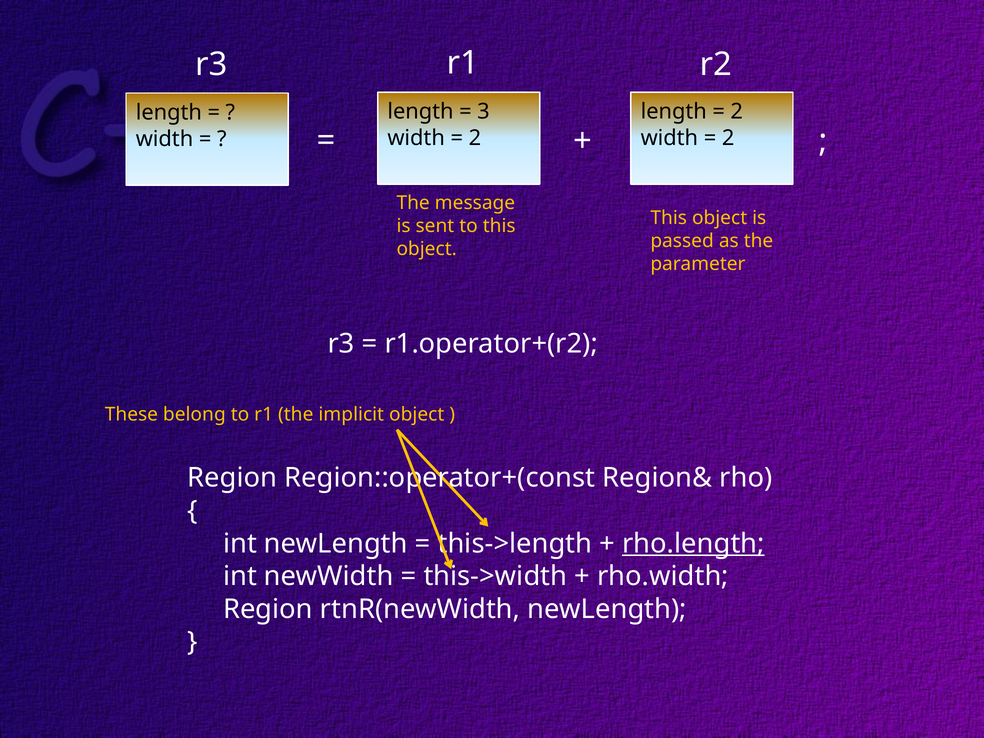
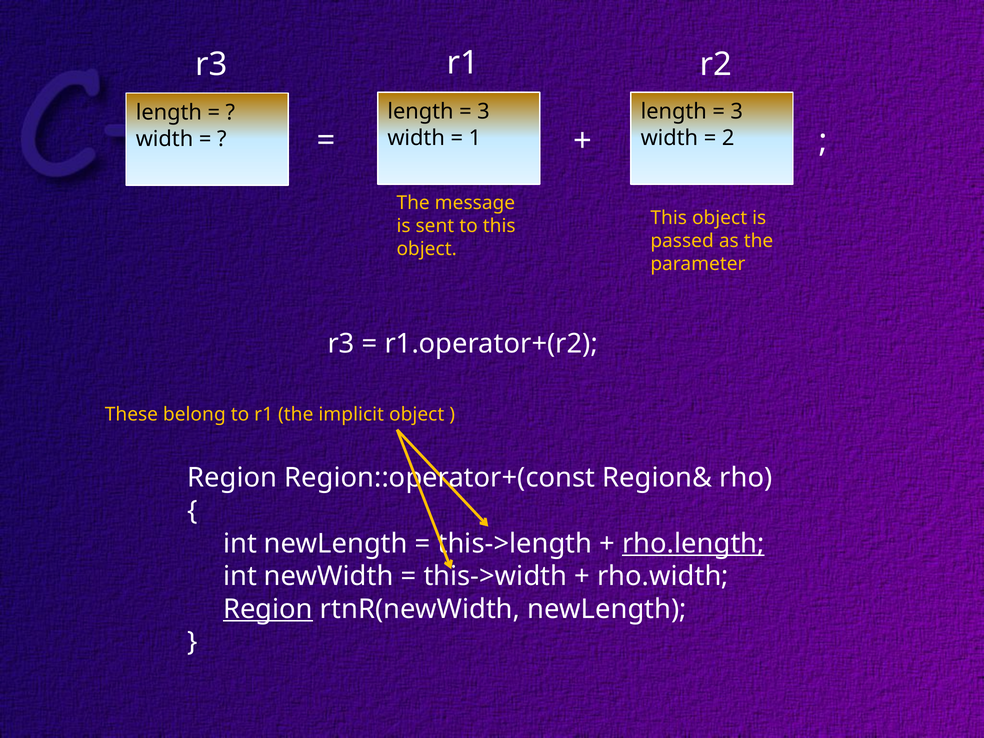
2: 2 -> 3 (737, 112)
2: 2 -> 1 (475, 138)
Region underline: none -> present (268, 609)
